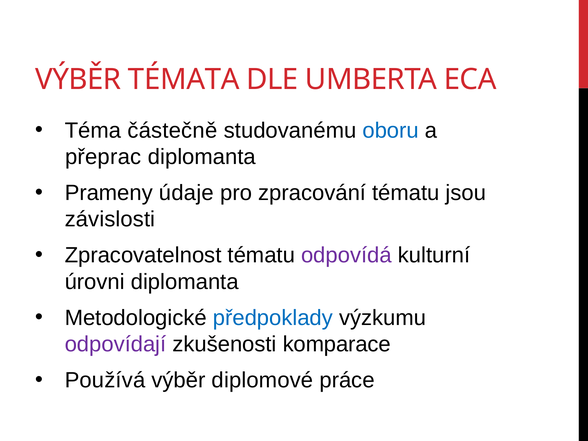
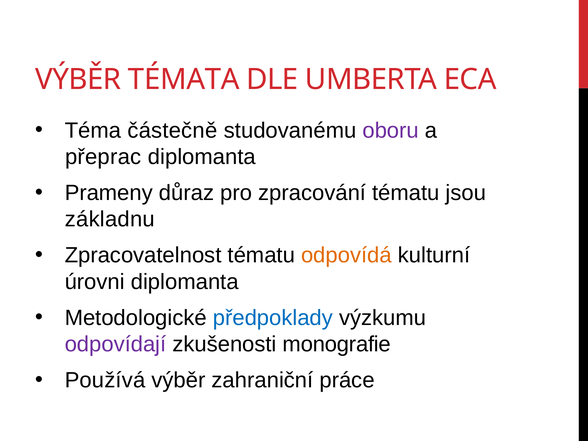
oboru colour: blue -> purple (391, 130)
údaje: údaje -> důraz (187, 193)
závislosti: závislosti -> základnu (110, 219)
odpovídá colour: purple -> orange (346, 255)
komparace: komparace -> monografie (337, 344)
diplomové: diplomové -> zahraniční (262, 380)
